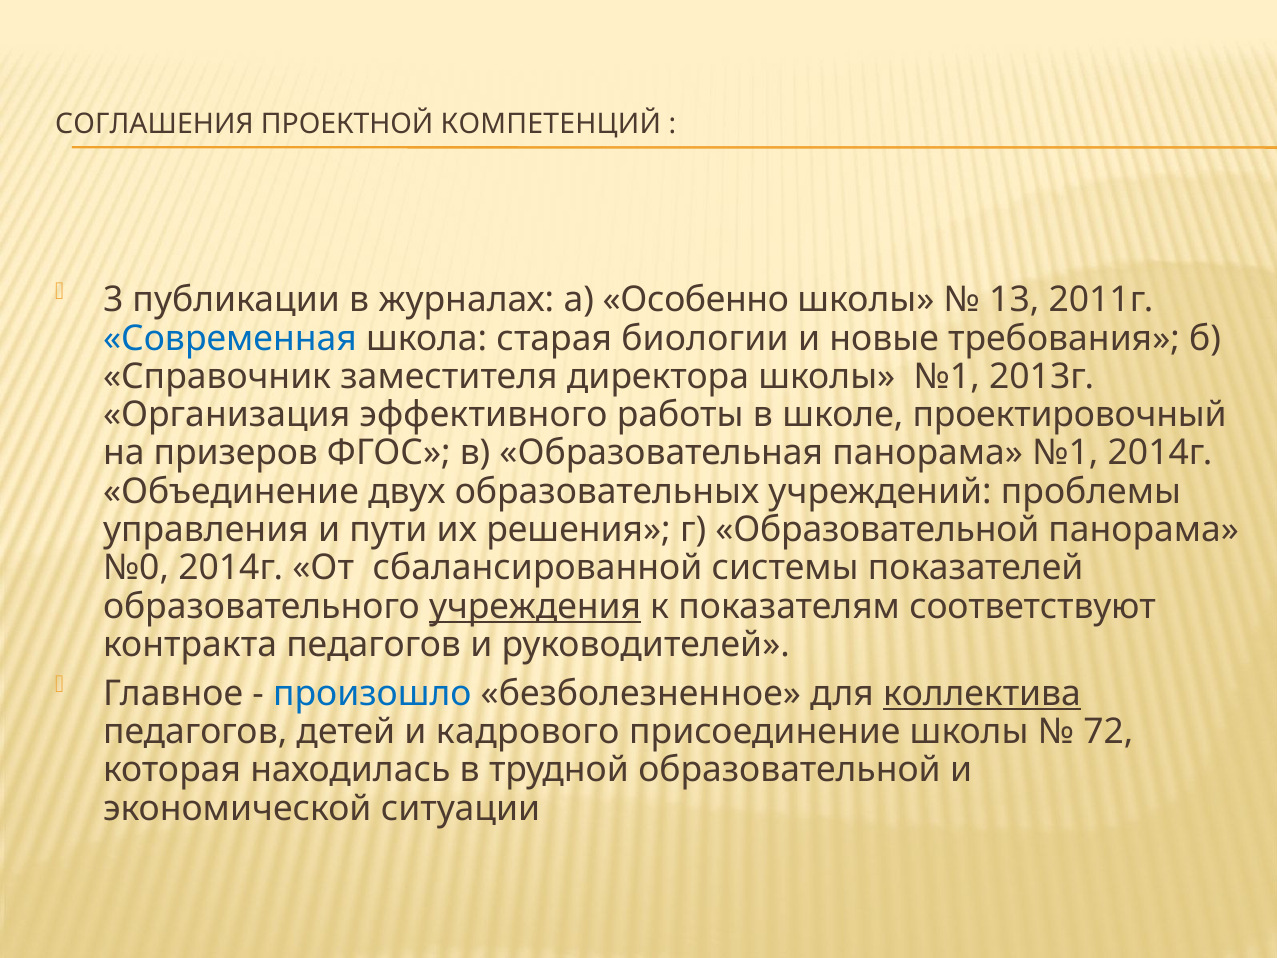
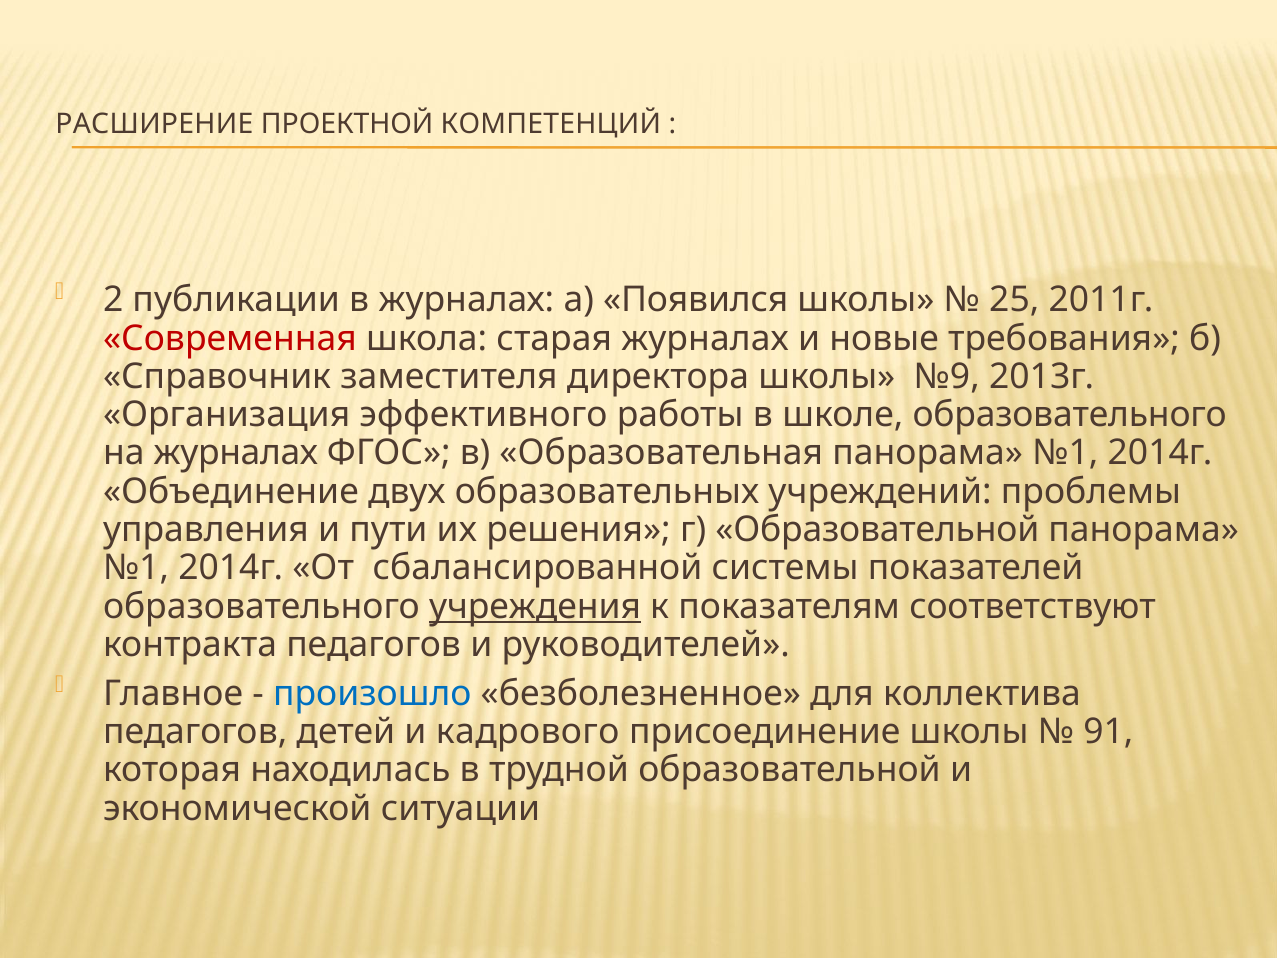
СОГЛАШЕНИЯ: СОГЛАШЕНИЯ -> РАСШИРЕНИЕ (154, 124)
3: 3 -> 2 (113, 300)
Особенно: Особенно -> Появился (696, 300)
13: 13 -> 25 (1014, 300)
Современная colour: blue -> red (230, 338)
старая биологии: биологии -> журналах (705, 338)
школы №1: №1 -> №9 (947, 377)
школе проектировочный: проектировочный -> образовательного (1070, 415)
на призеров: призеров -> журналах (236, 453)
№0: №0 -> №1 (136, 568)
коллектива underline: present -> none (982, 693)
72: 72 -> 91 (1108, 732)
